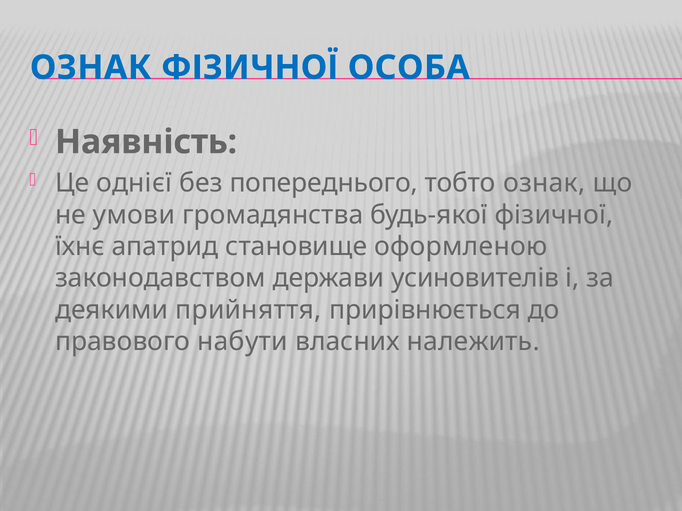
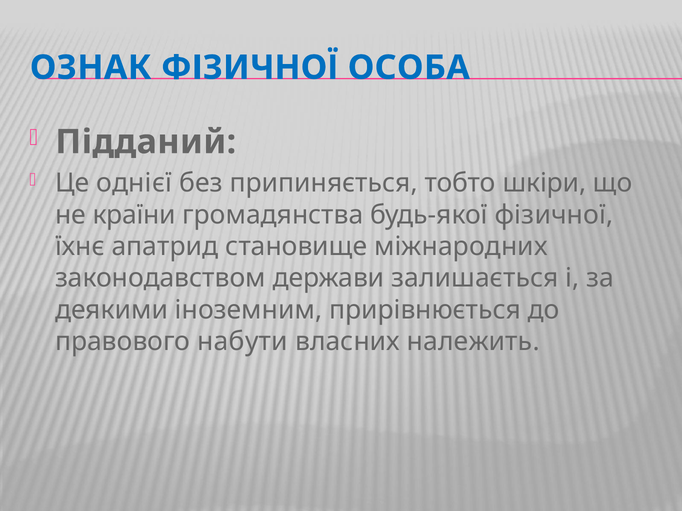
Наявність: Наявність -> Підданий (146, 142)
попереднього: попереднього -> припиняється (324, 183)
тобто ознак: ознак -> шкіри (544, 183)
умови: умови -> країни (134, 215)
оформленою: оформленою -> міжнародних (461, 247)
усиновителів: усиновителів -> залишається (475, 279)
прийняття: прийняття -> іноземним (249, 310)
